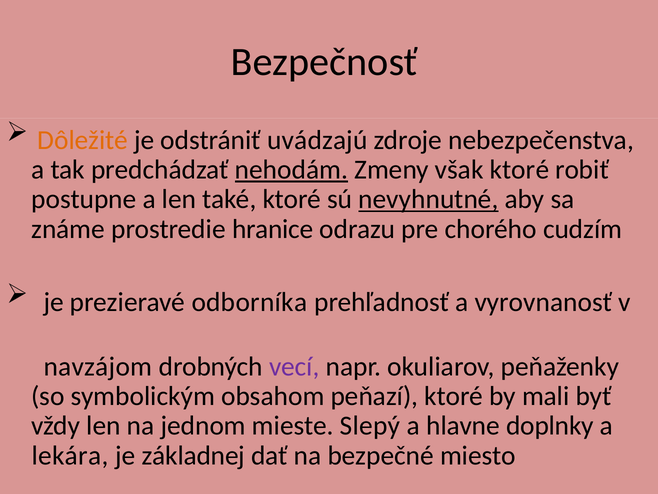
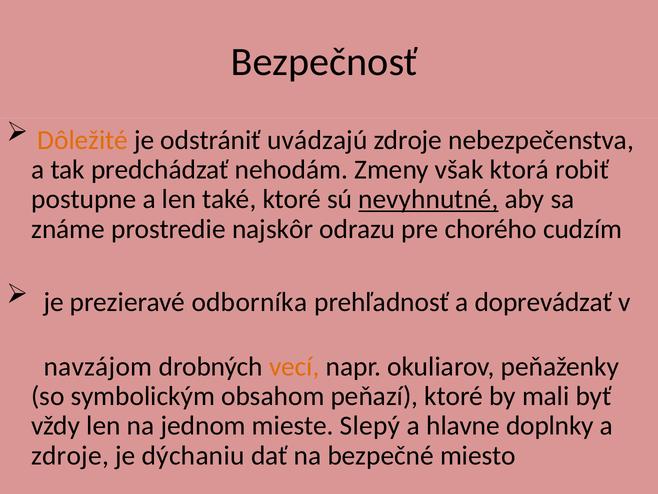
nehodám underline: present -> none (291, 169)
však ktoré: ktoré -> ktorá (519, 169)
hranice: hranice -> najskôr (273, 229)
vyrovnanosť: vyrovnanosť -> doprevádzať (543, 302)
vecí colour: purple -> orange (294, 366)
lekára: lekára -> zdroje (70, 455)
základnej: základnej -> dýchaniu (193, 455)
